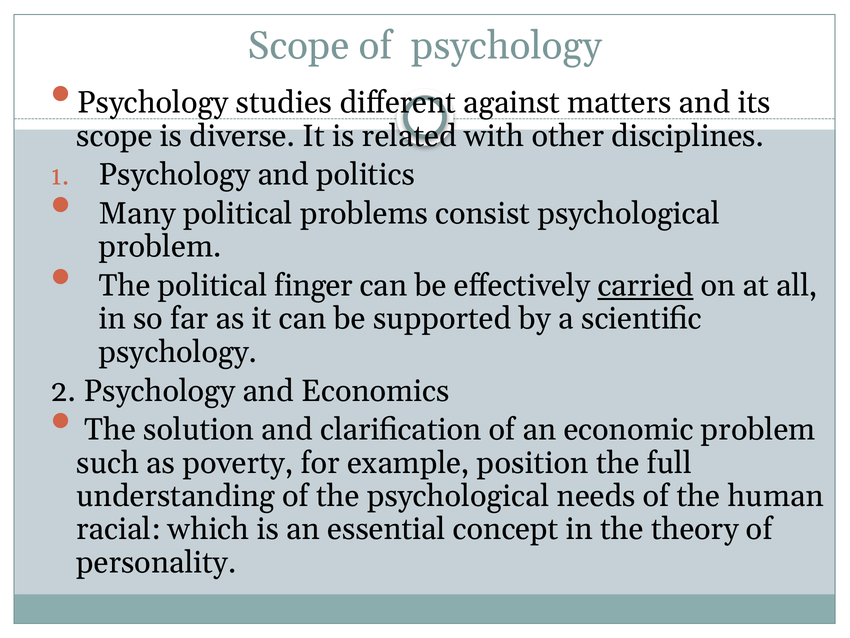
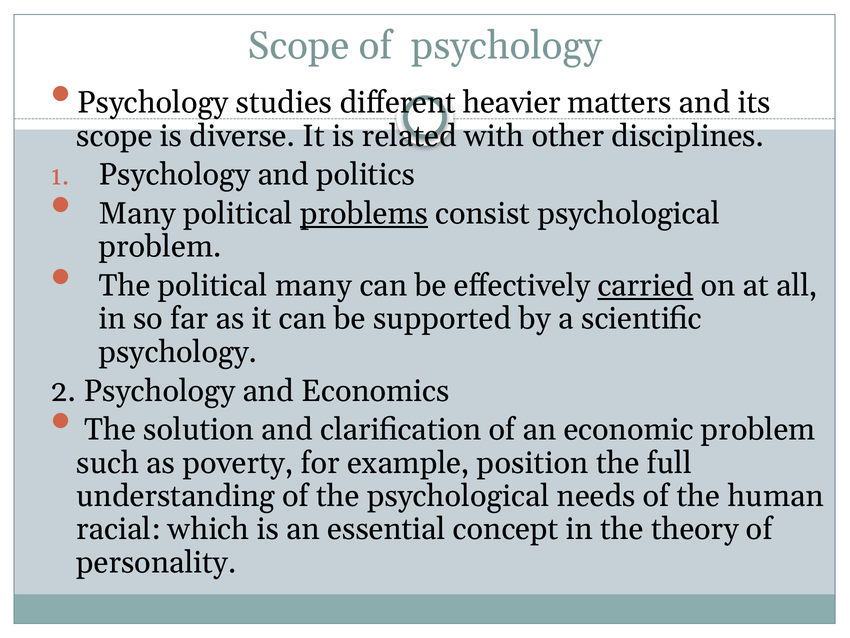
against: against -> heavier (512, 103)
problems underline: none -> present (364, 213)
political finger: finger -> many (313, 285)
